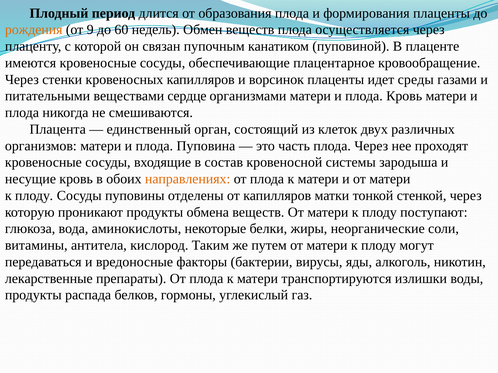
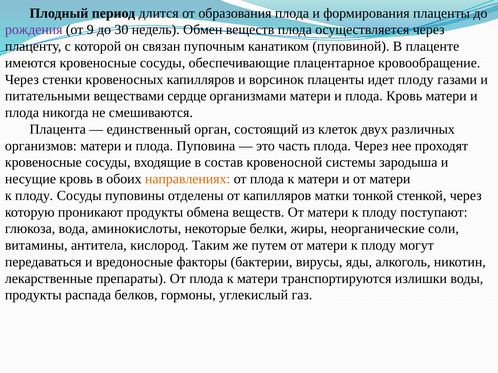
рождения colour: orange -> purple (34, 30)
60: 60 -> 30 (121, 30)
идет среды: среды -> плоду (416, 80)
